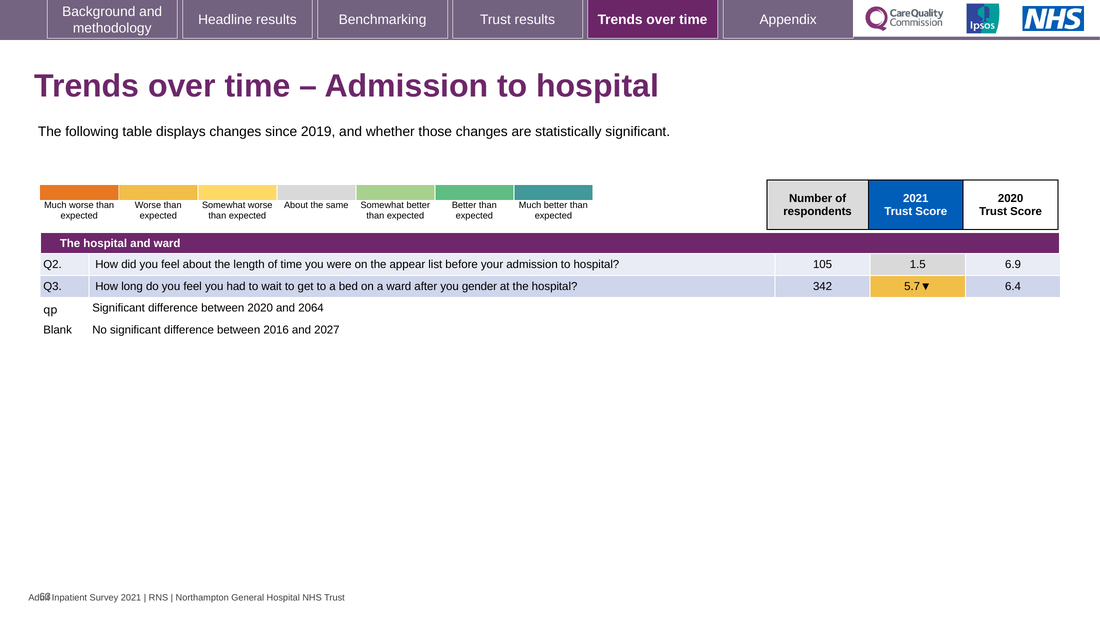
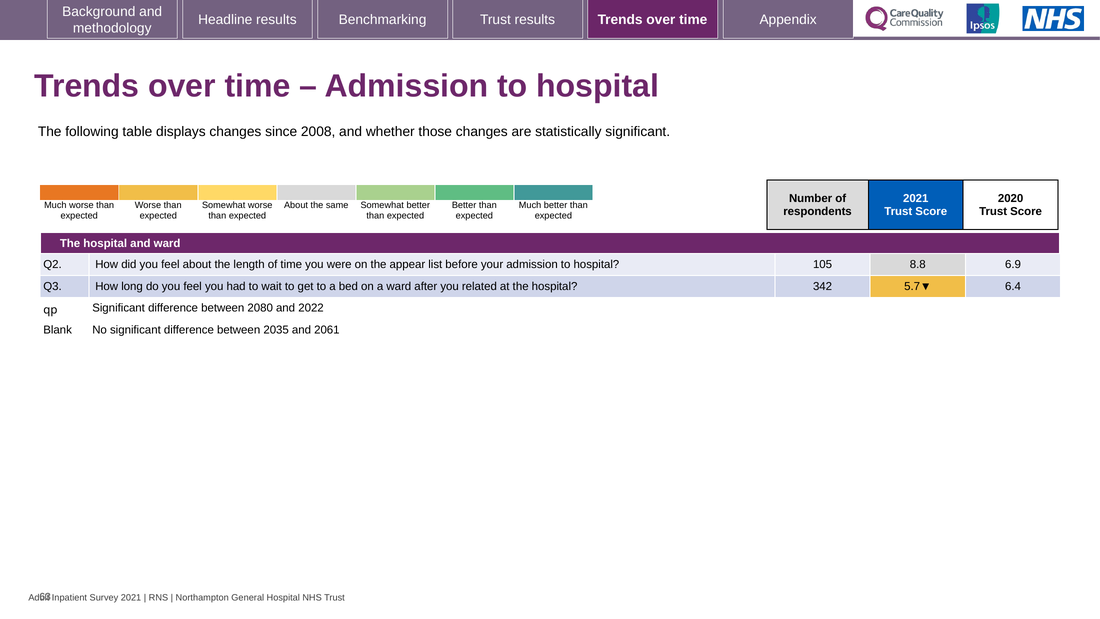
2019: 2019 -> 2008 (318, 132)
1.5: 1.5 -> 8.8 (918, 264)
gender: gender -> related (479, 286)
between 2020: 2020 -> 2080 (260, 308)
2064: 2064 -> 2022 (311, 308)
2016: 2016 -> 2035 (276, 330)
2027: 2027 -> 2061 (327, 330)
